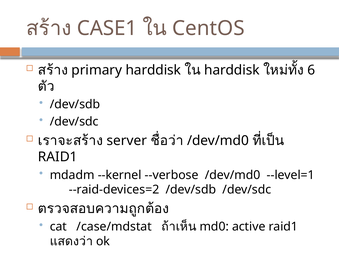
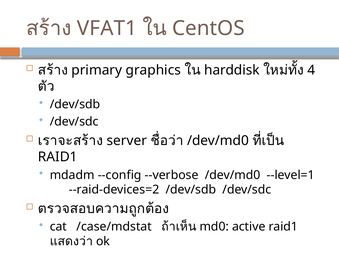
CASE1: CASE1 -> VFAT1 (107, 28)
primary harddisk: harddisk -> graphics (153, 70)
6: 6 -> 4 (311, 70)
--kernel: --kernel -> --config (120, 175)
